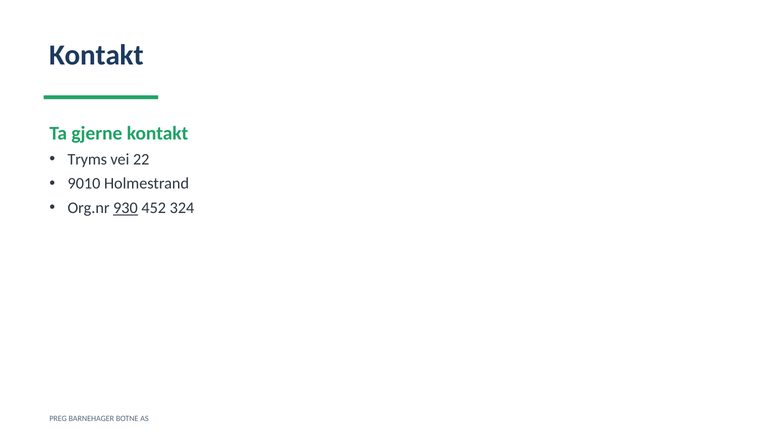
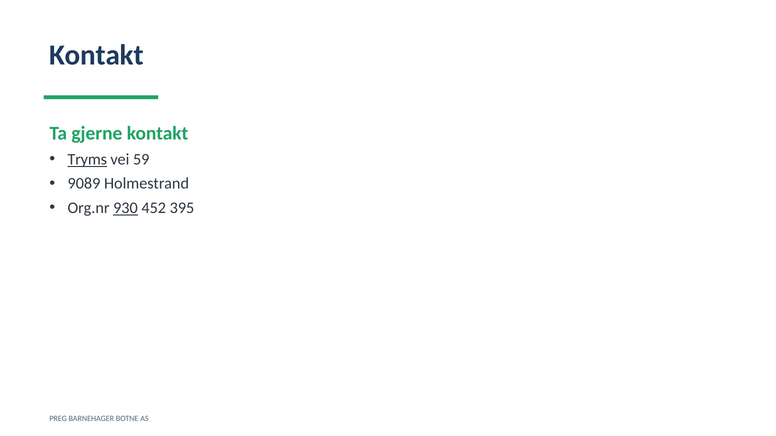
Tryms underline: none -> present (87, 160)
22: 22 -> 59 (141, 160)
9010: 9010 -> 9089 (84, 184)
324: 324 -> 395 (182, 208)
